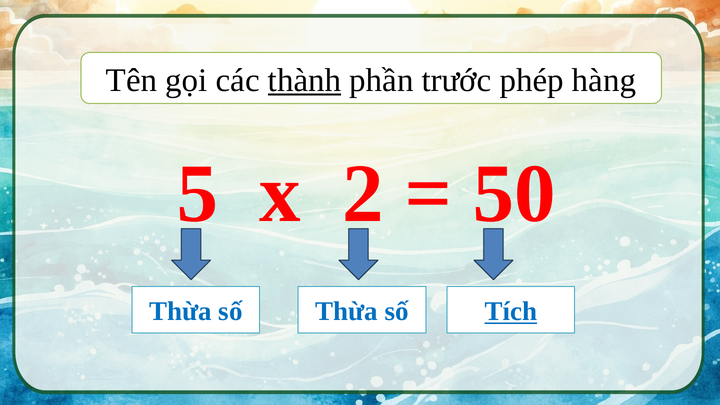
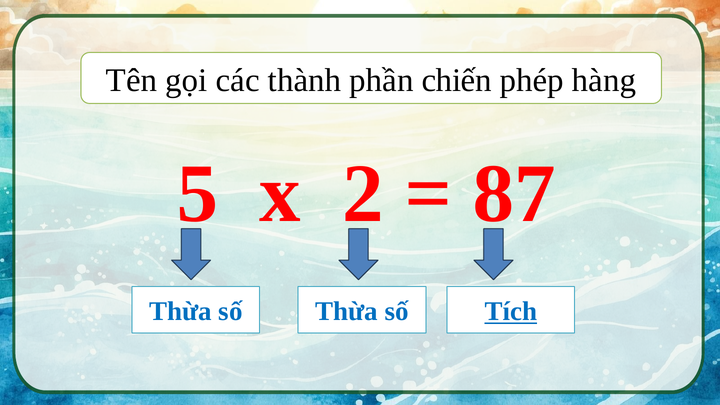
thành underline: present -> none (305, 80)
trước: trước -> chiến (457, 80)
50: 50 -> 87 (514, 194)
